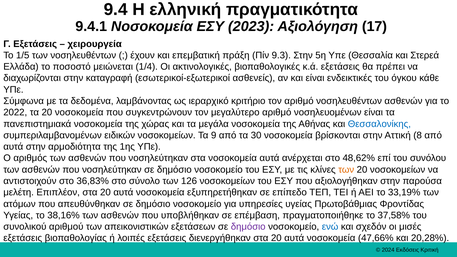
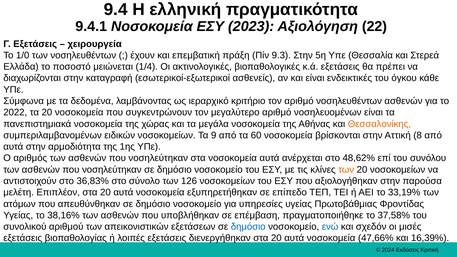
17: 17 -> 22 (374, 27)
1/5: 1/5 -> 1/0 (23, 55)
Θεσσαλονίκης colour: blue -> orange (379, 124)
30: 30 -> 60 (256, 135)
δημόσιο colour: purple -> blue (248, 227)
20,28%: 20,28% -> 16,39% (430, 238)
